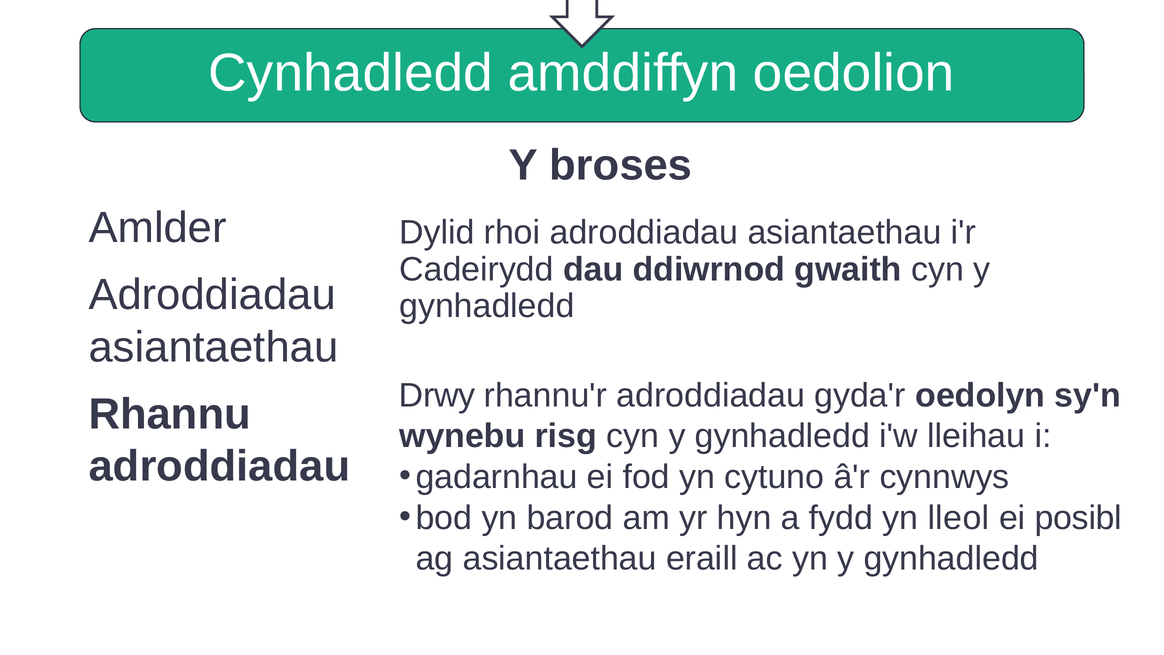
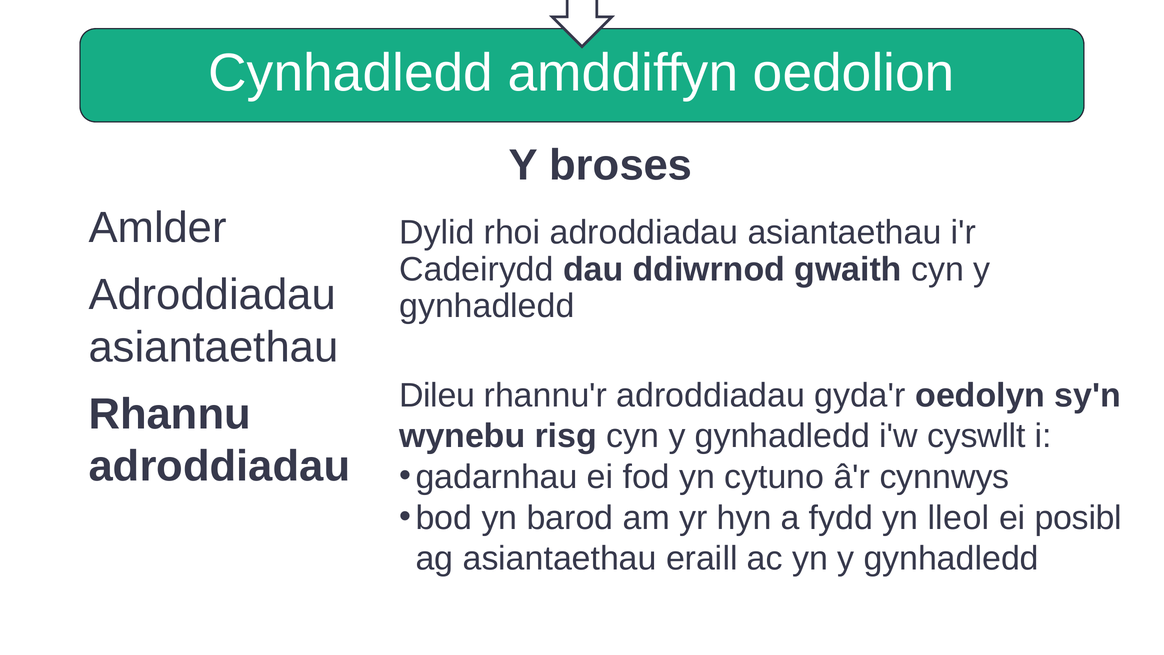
Drwy: Drwy -> Dileu (437, 395)
lleihau: lleihau -> cyswllt (976, 436)
